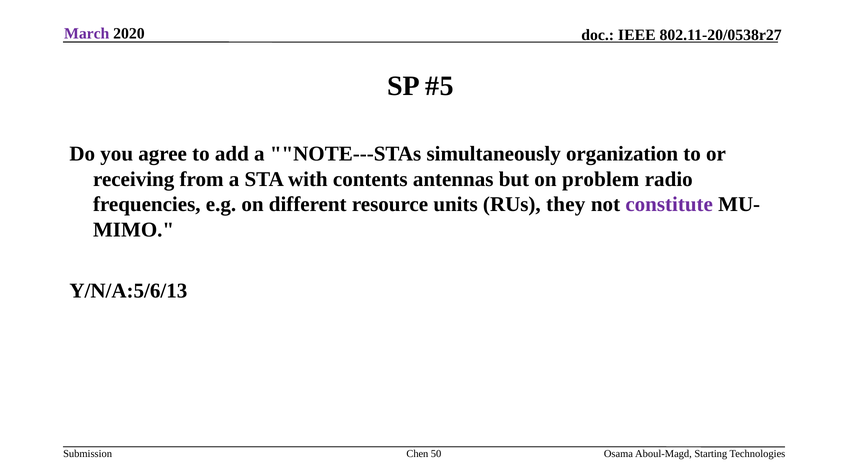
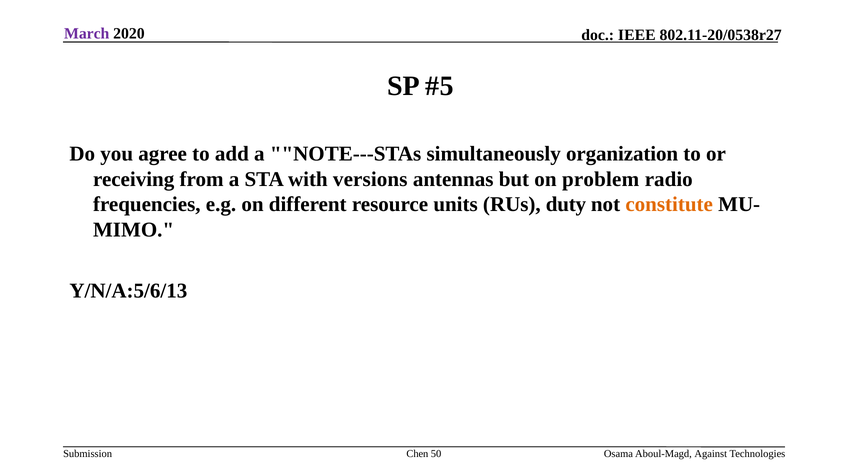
contents: contents -> versions (370, 179)
they: they -> duty (566, 204)
constitute colour: purple -> orange (669, 204)
Starting: Starting -> Against (711, 454)
